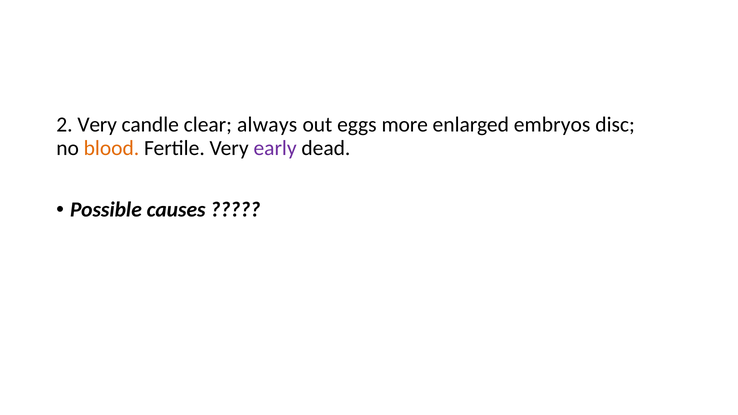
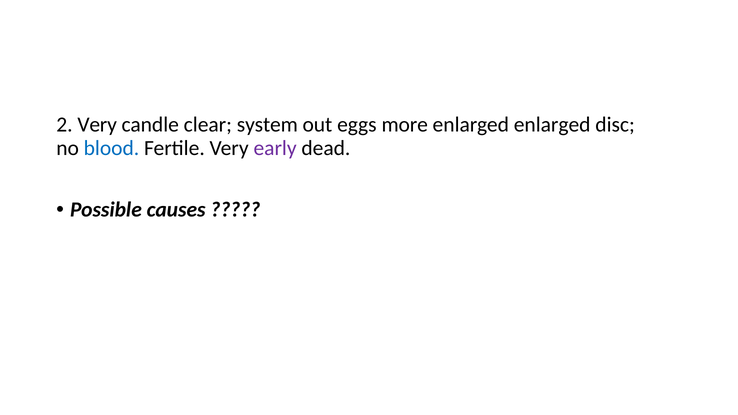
always: always -> system (267, 125)
enlarged embryos: embryos -> enlarged (552, 125)
blood colour: orange -> blue (111, 148)
